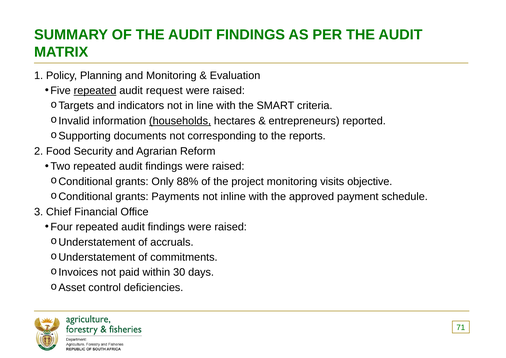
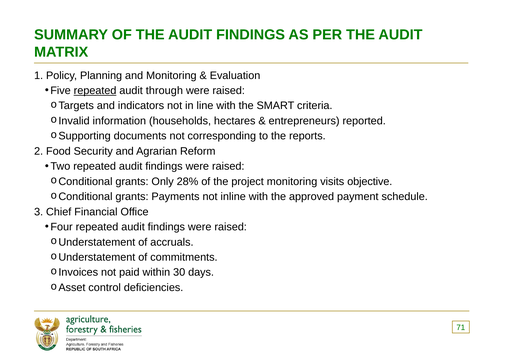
request: request -> through (164, 91)
households underline: present -> none (180, 121)
88%: 88% -> 28% (188, 181)
